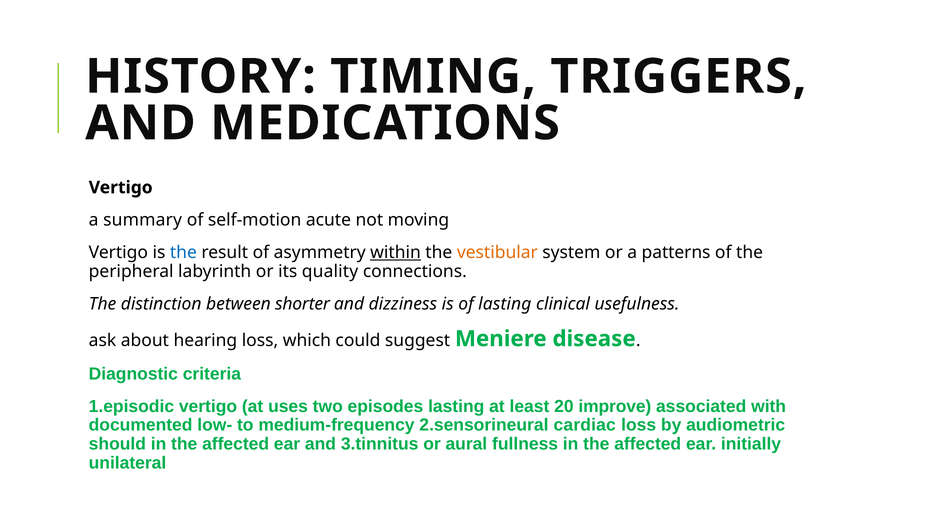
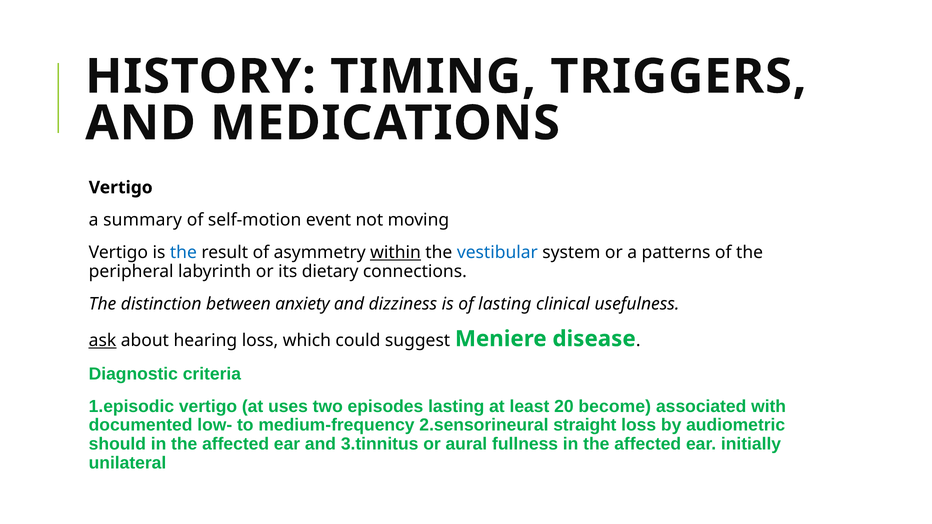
acute: acute -> event (329, 220)
vestibular colour: orange -> blue (497, 253)
quality: quality -> dietary (330, 271)
shorter: shorter -> anxiety (302, 304)
ask underline: none -> present (103, 341)
improve: improve -> become (615, 407)
cardiac: cardiac -> straight (585, 425)
